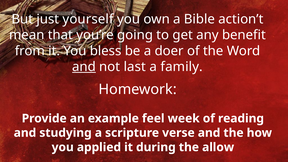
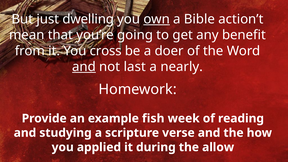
yourself: yourself -> dwelling (88, 19)
own underline: none -> present (157, 19)
bless: bless -> cross (106, 51)
family: family -> nearly (182, 67)
feel: feel -> fish (153, 118)
